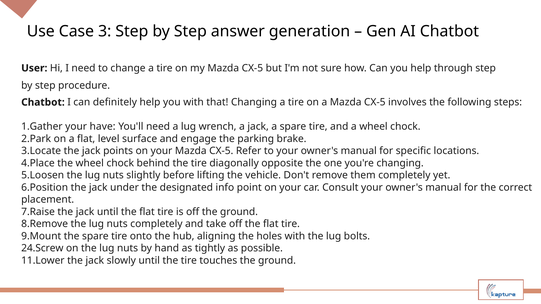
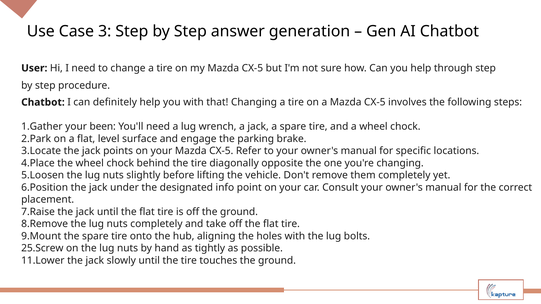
have: have -> been (103, 127)
24.Screw: 24.Screw -> 25.Screw (42, 248)
